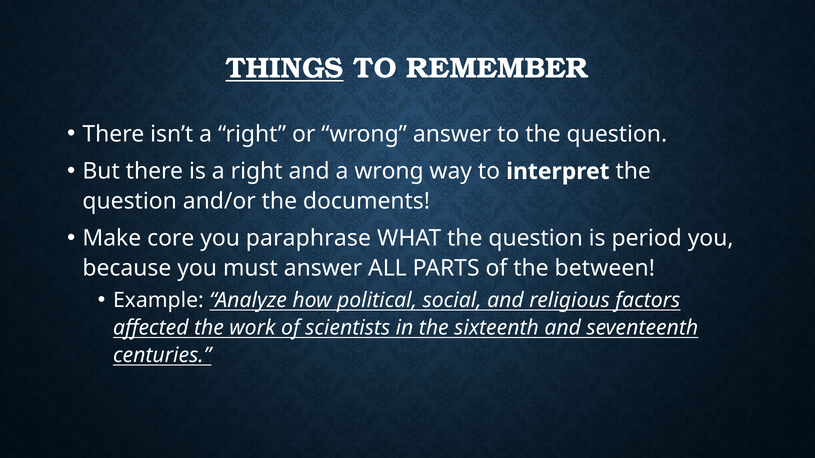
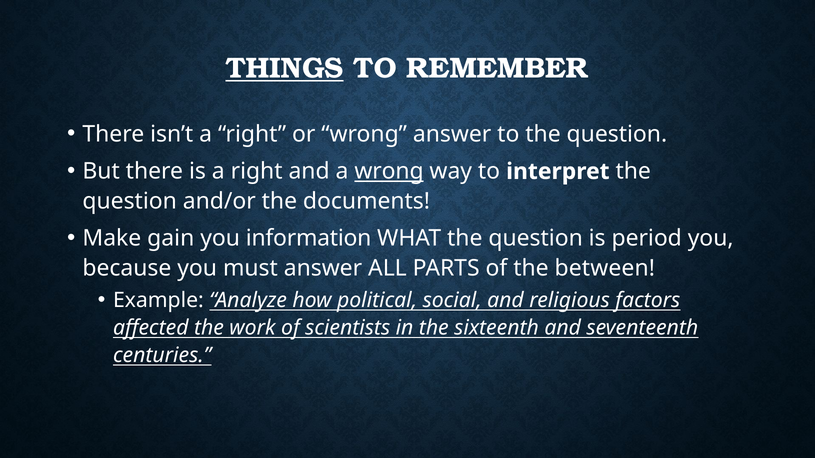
wrong underline: none -> present (389, 172)
core: core -> gain (171, 239)
paraphrase: paraphrase -> information (309, 239)
